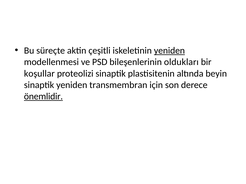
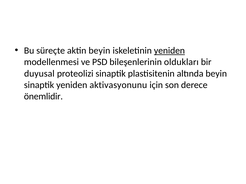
aktin çeşitli: çeşitli -> beyin (99, 51)
koşullar: koşullar -> duyusal (39, 74)
transmembran: transmembran -> aktivasyonunu (118, 85)
önemlidir underline: present -> none (43, 97)
